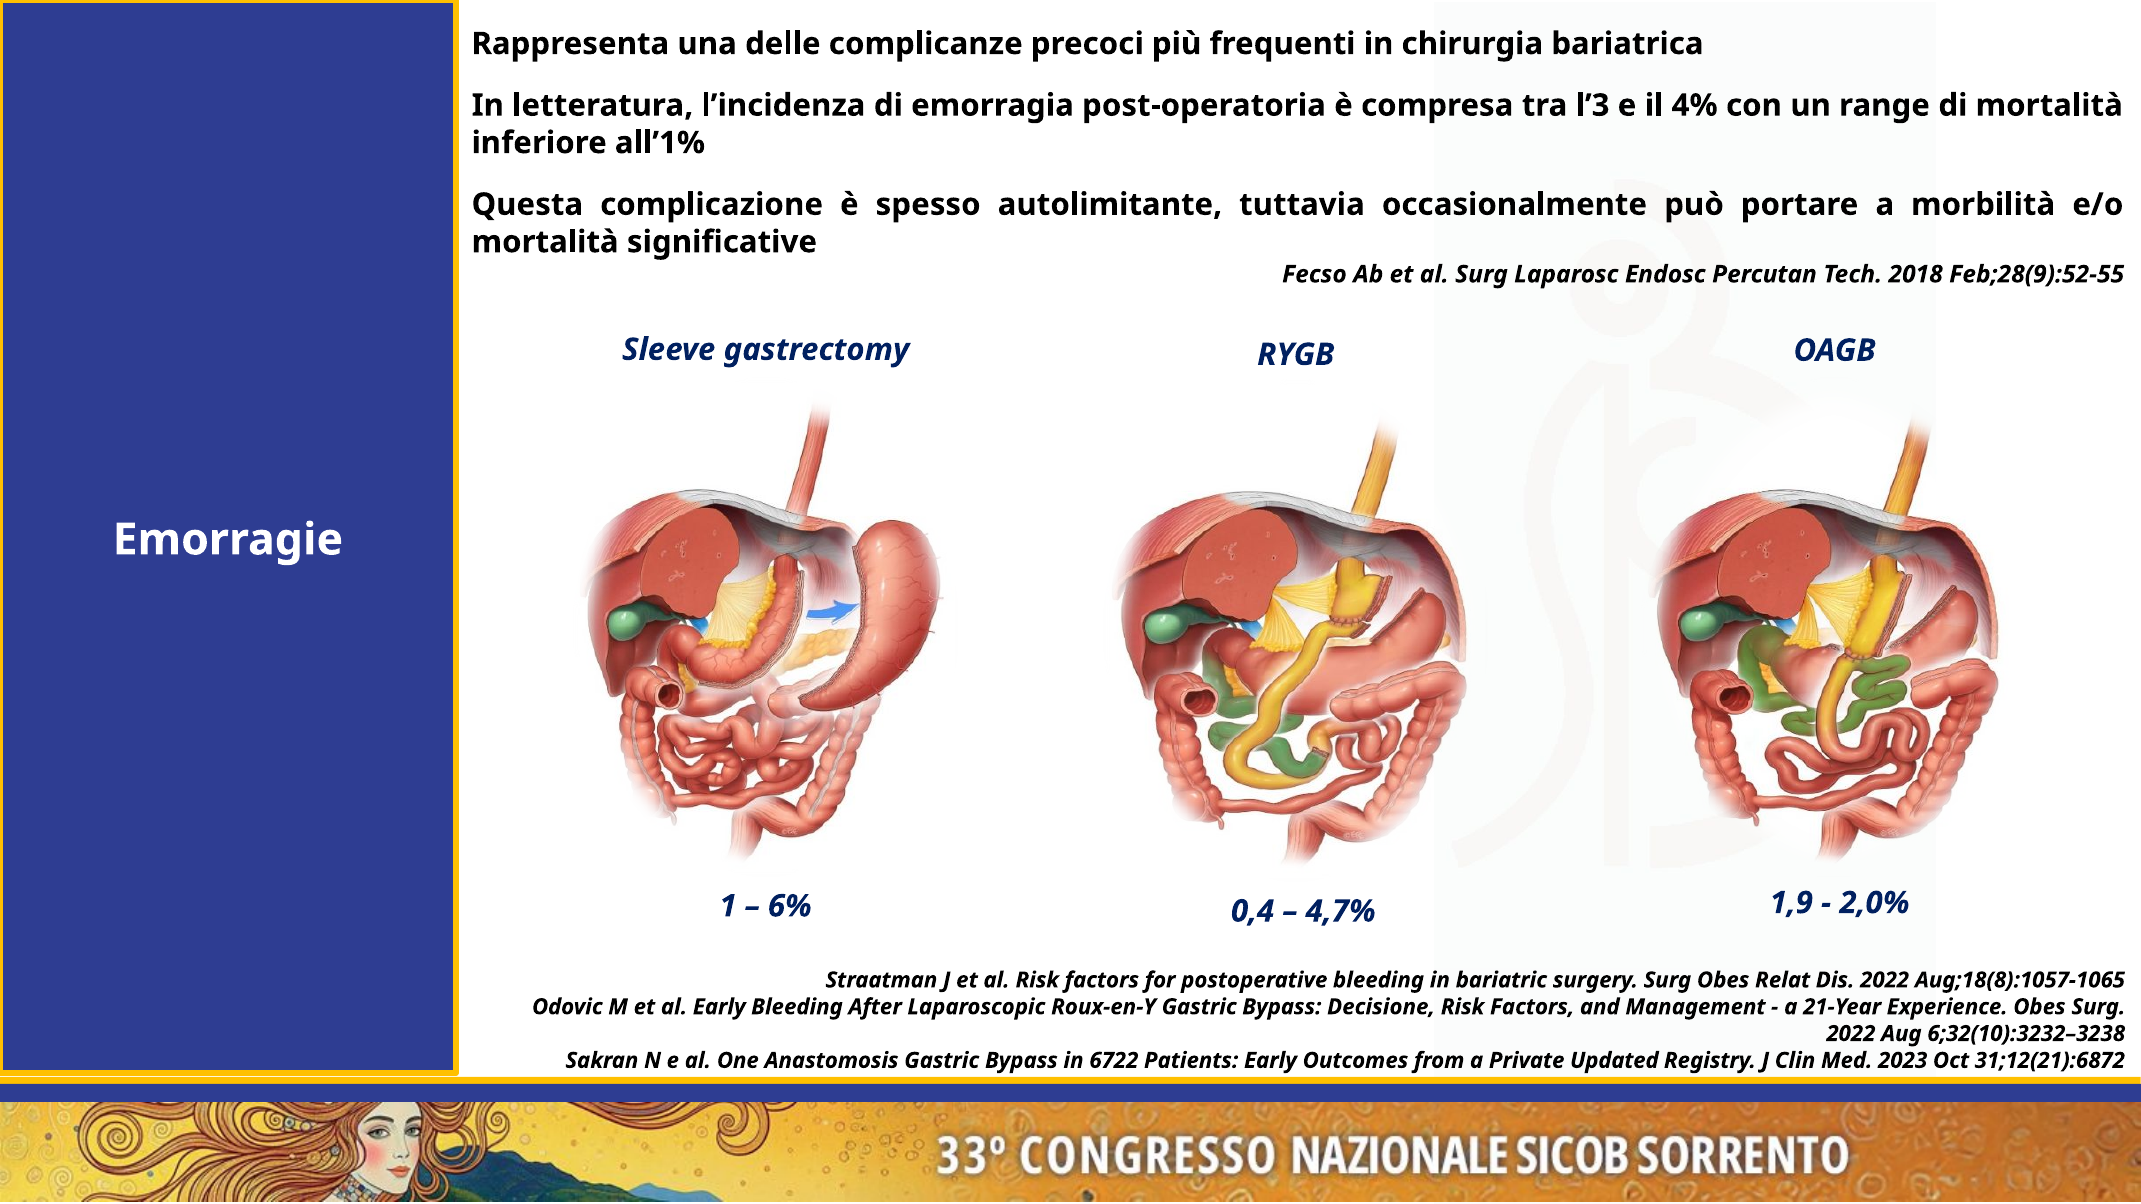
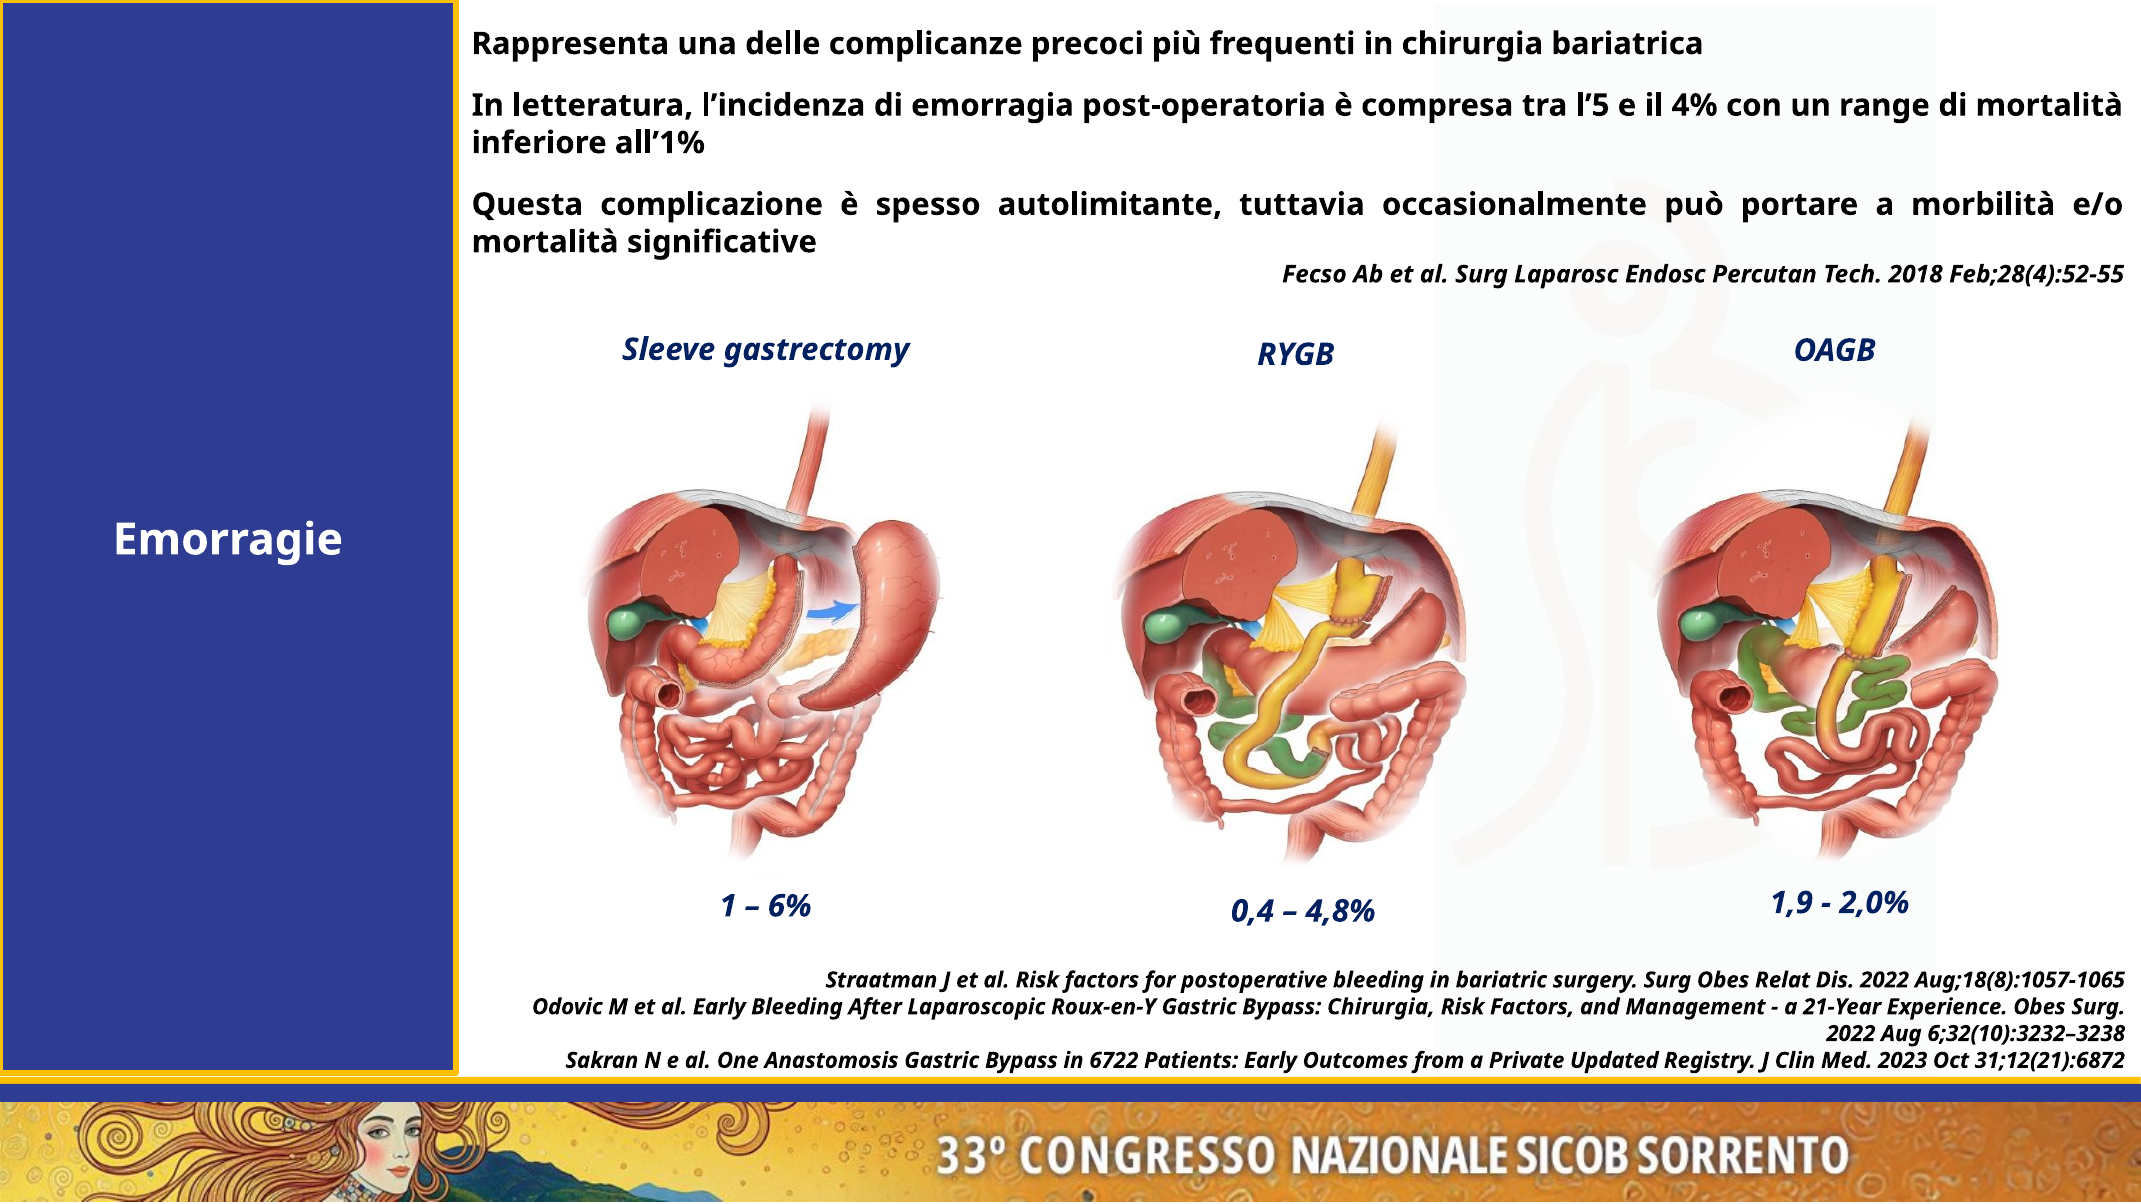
l’3: l’3 -> l’5 (1593, 105)
Feb;28(9):52-55: Feb;28(9):52-55 -> Feb;28(4):52-55 (2037, 274)
4,7%: 4,7% -> 4,8% (1341, 911)
Bypass Decisione: Decisione -> Chirurgia (1381, 1007)
